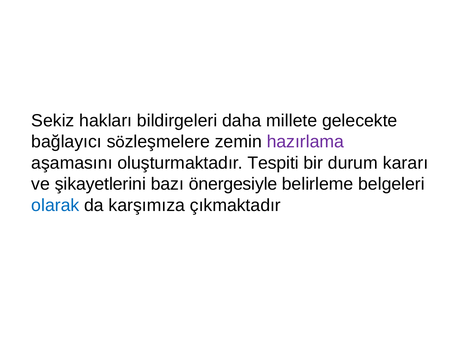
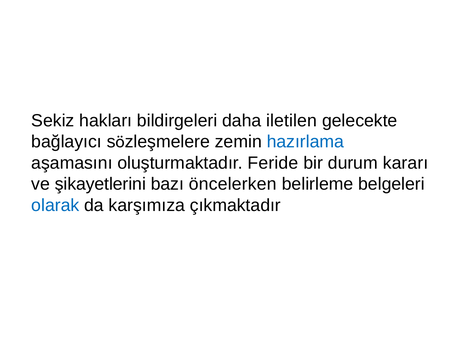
millete: millete -> iletilen (292, 121)
hazırlama colour: purple -> blue (305, 142)
Tespiti: Tespiti -> Feride (273, 163)
önergesiyle: önergesiyle -> öncelerken (233, 184)
